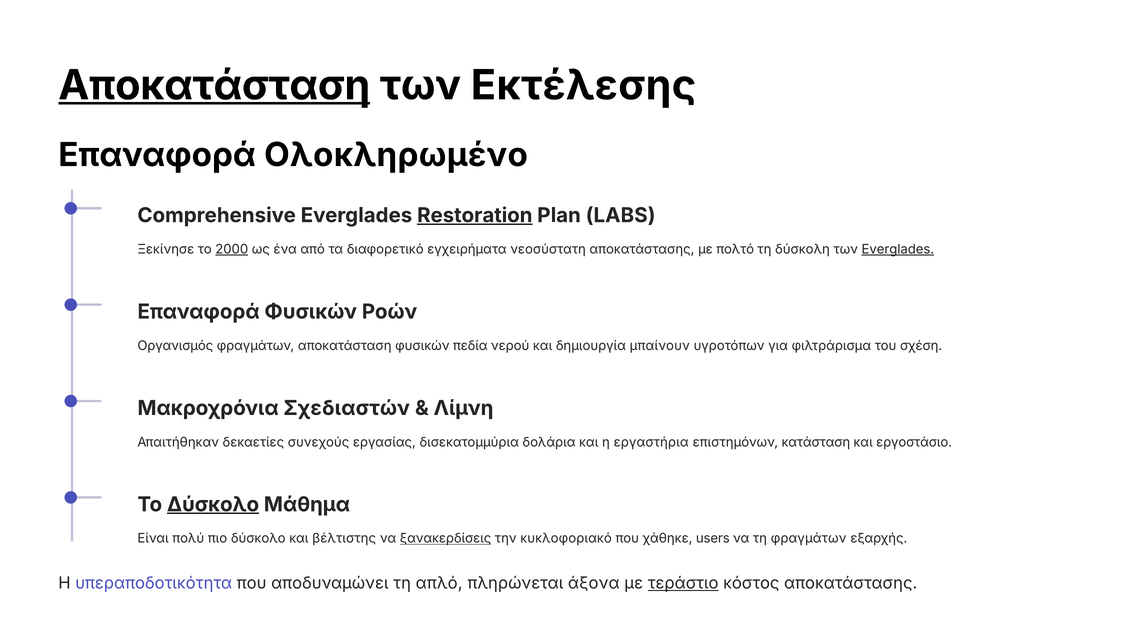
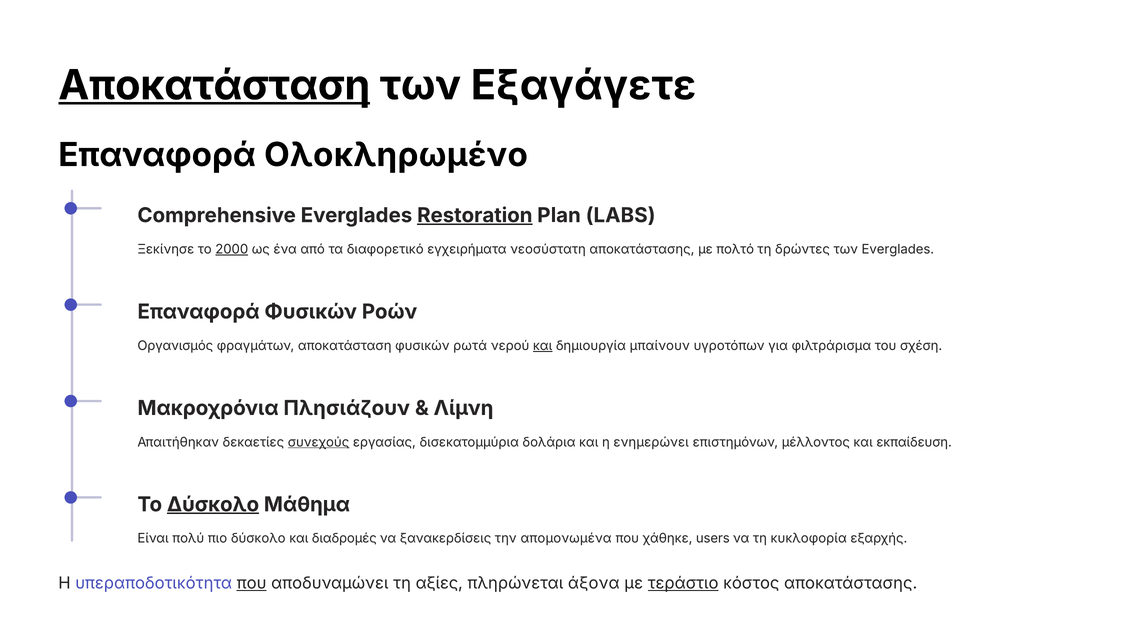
Εκτέλεσης: Εκτέλεσης -> Εξαγάγετε (584, 86)
δύσκολη: δύσκολη -> δρώντες (802, 249)
Everglades underline: present -> none (898, 249)
πεδία: πεδία -> ρωτά (470, 346)
και underline: none -> present (543, 346)
Σχεδιαστών: Σχεδιαστών -> Πλησιάζουν (347, 408)
συνεχούς underline: none -> present (319, 442)
εργαστήρια: εργαστήρια -> ενημερώνει (651, 442)
κατάσταση: κατάσταση -> μέλλοντος (816, 442)
εργοστάσιο: εργοστάσιο -> εκπαίδευση (914, 442)
βέλτιστης: βέλτιστης -> διαδρομές (344, 538)
ξανακερδίσεις underline: present -> none (446, 538)
κυκλοφοριακό: κυκλοφοριακό -> απομονωμένα (566, 538)
τη φραγμάτων: φραγμάτων -> κυκλοφορία (809, 538)
που underline: none -> present (252, 583)
απλό: απλό -> αξίες (439, 583)
